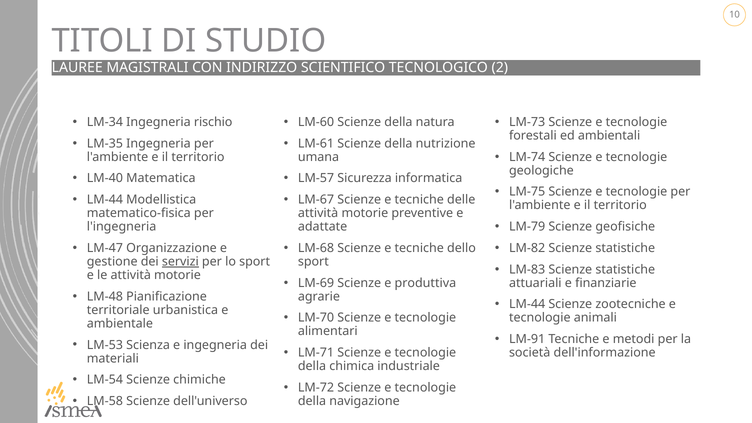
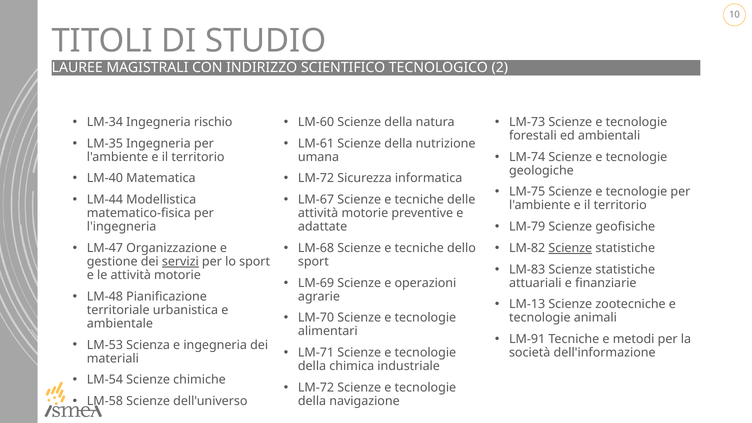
LM-57: LM-57 -> LM-72 (316, 178)
Scienze underline: none -> present (570, 248)
produttiva: produttiva -> operazioni (425, 283)
LM-44: LM-44 -> LM-13 (527, 304)
